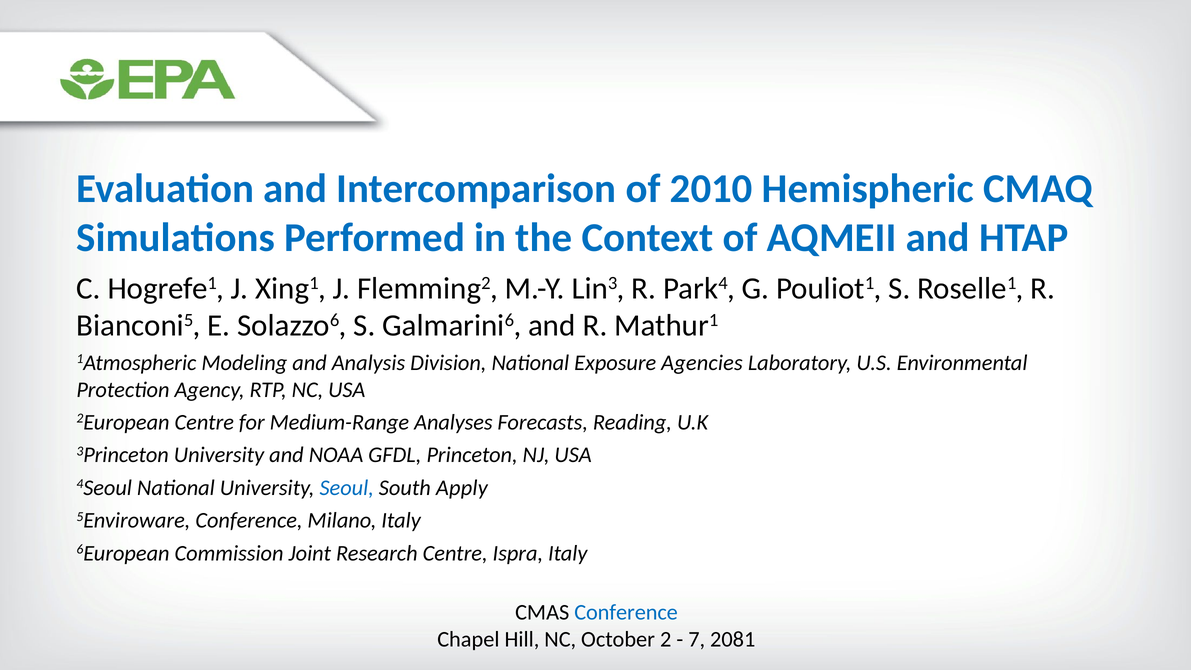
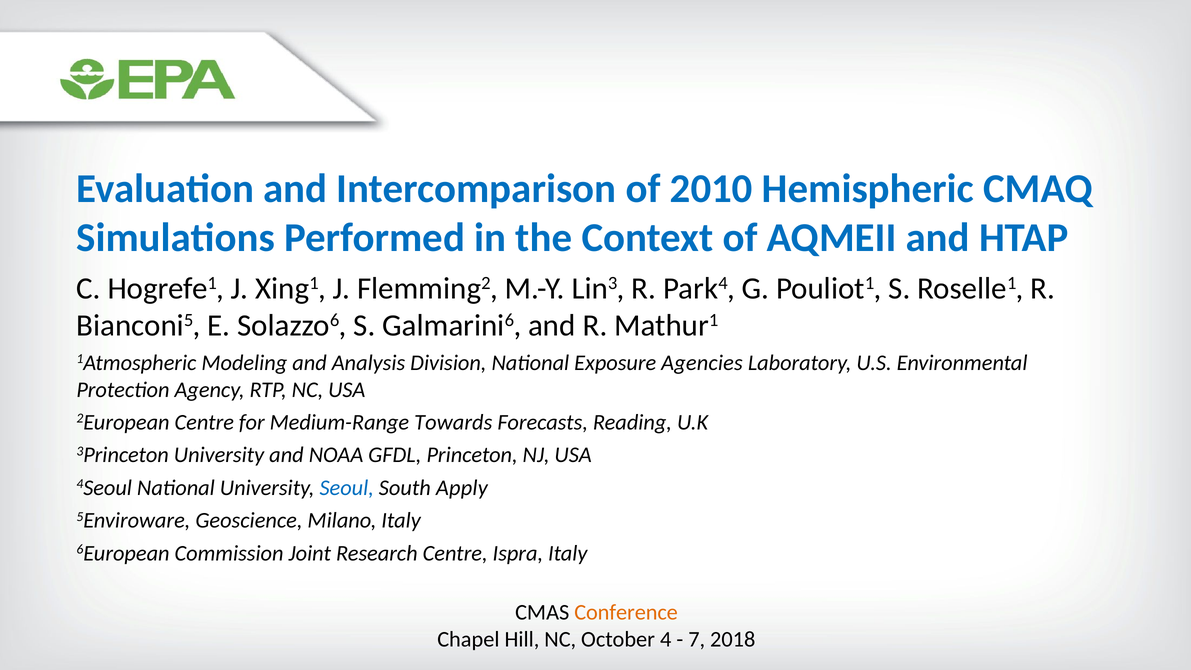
Analyses: Analyses -> Towards (453, 422)
5Enviroware Conference: Conference -> Geoscience (249, 521)
Conference colour: blue -> orange (626, 612)
2: 2 -> 4 (666, 639)
2081: 2081 -> 2018 (733, 639)
